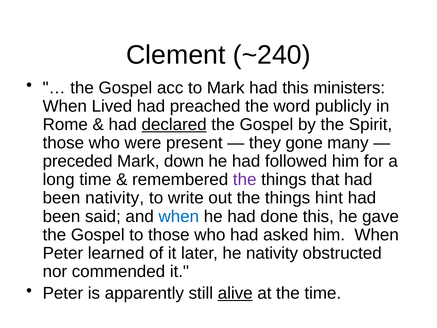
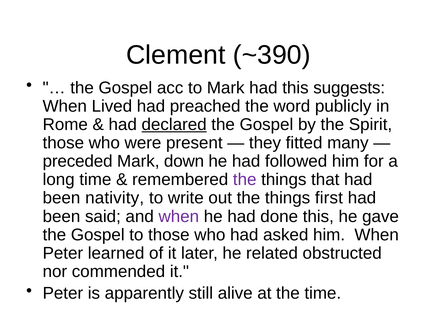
~240: ~240 -> ~390 (272, 55)
ministers: ministers -> suggests (349, 88)
gone: gone -> fitted (304, 143)
hint: hint -> first (329, 198)
when colour: blue -> purple (179, 216)
he nativity: nativity -> related (272, 253)
alive underline: present -> none (235, 293)
